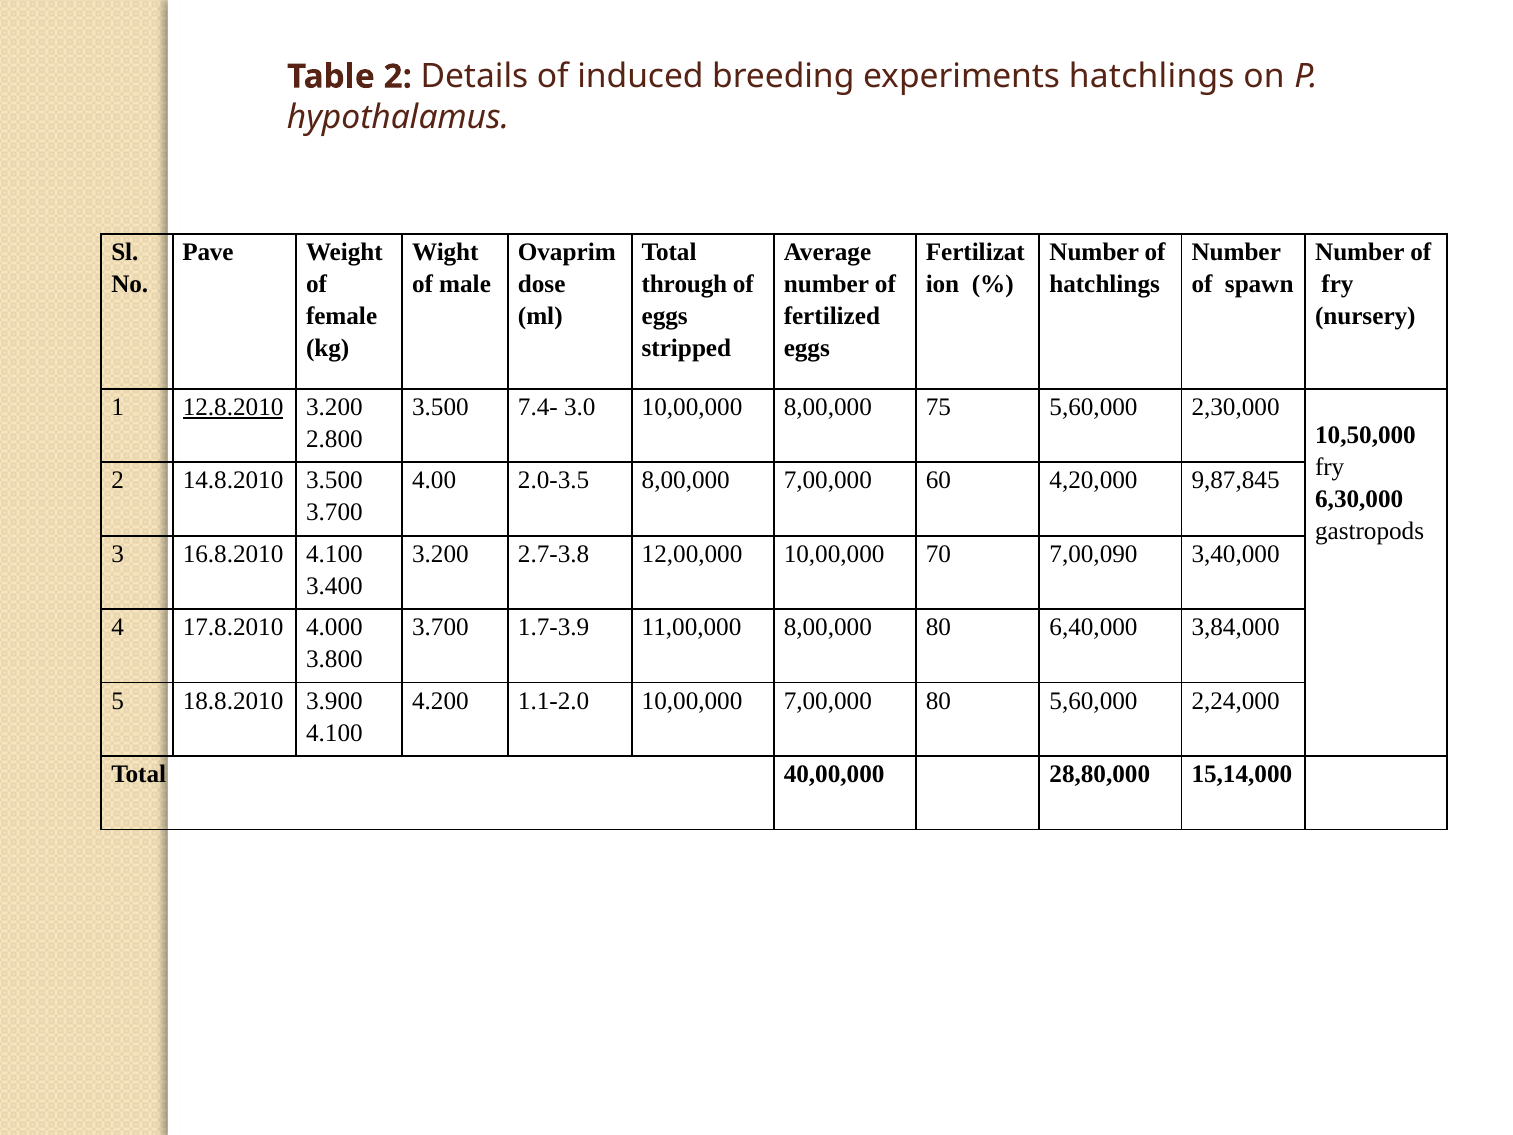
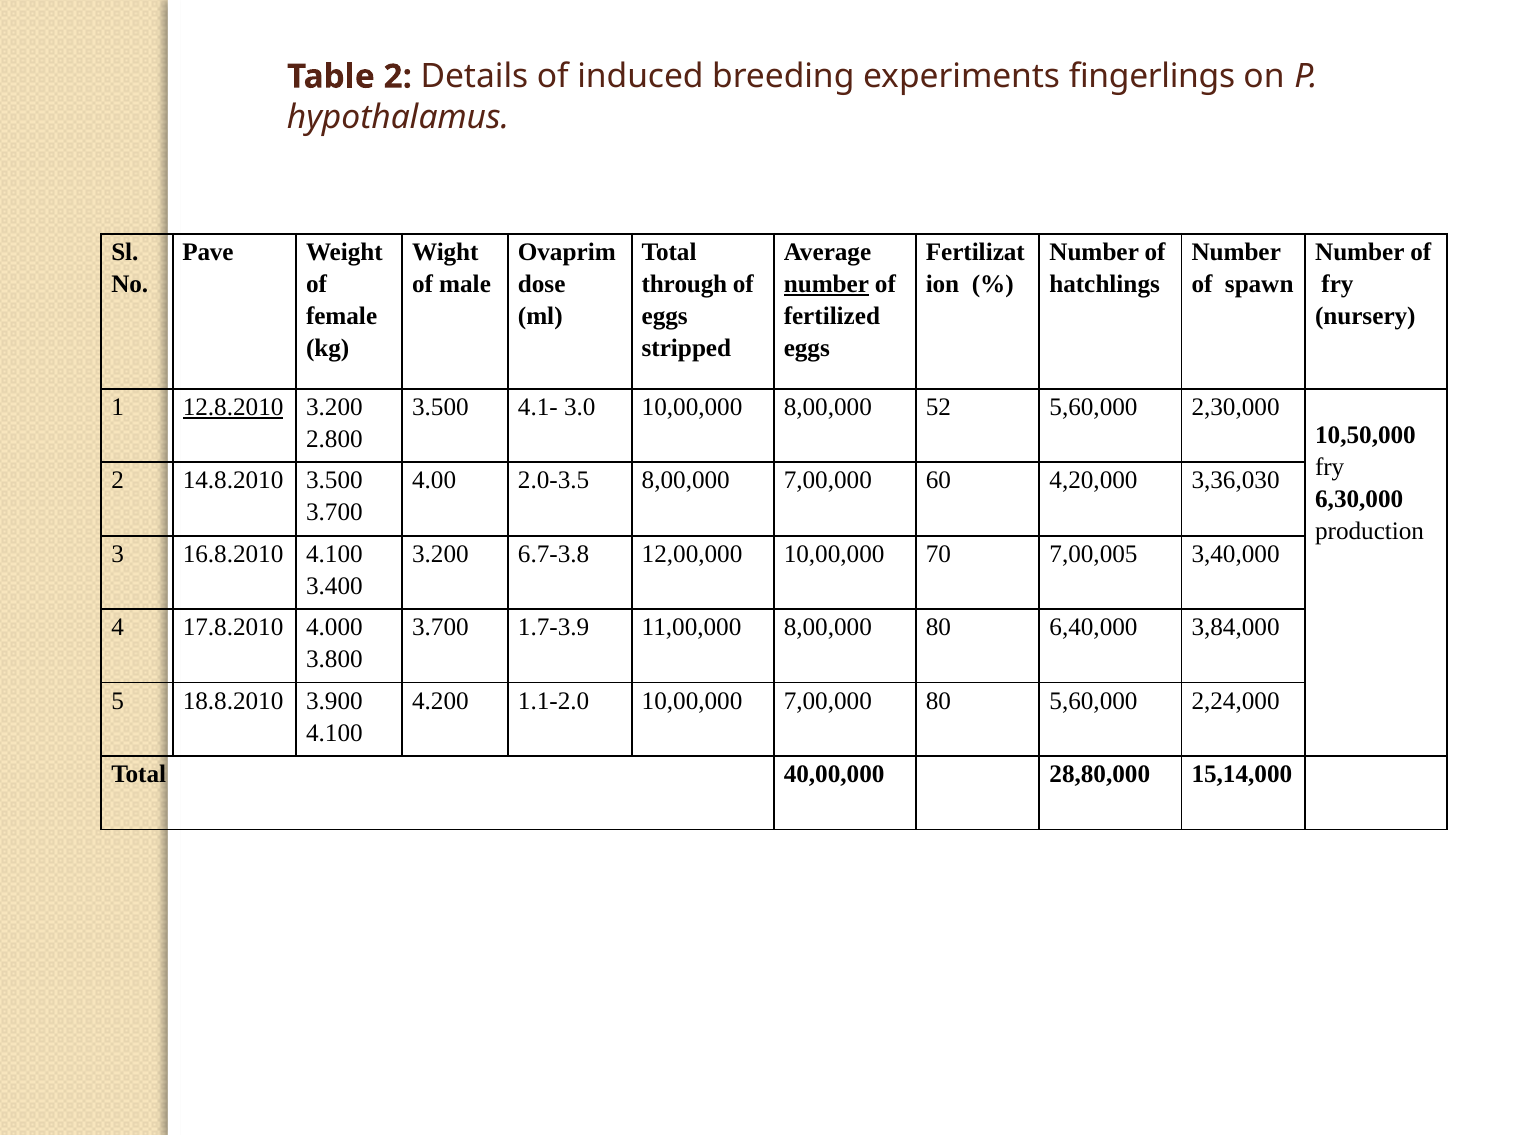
experiments hatchlings: hatchlings -> fingerlings (1152, 77)
number underline: none -> present (826, 284)
7.4-: 7.4- -> 4.1- (538, 407)
75: 75 -> 52 (938, 407)
9,87,845: 9,87,845 -> 3,36,030 (1236, 480)
gastropods: gastropods -> production (1370, 531)
2.7-3.8: 2.7-3.8 -> 6.7-3.8 (554, 554)
7,00,090: 7,00,090 -> 7,00,005 (1094, 554)
